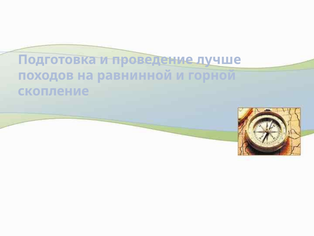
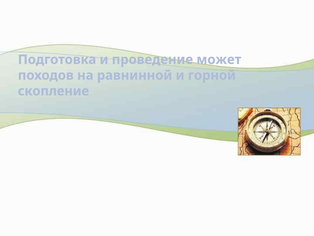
лучше: лучше -> может (219, 60)
